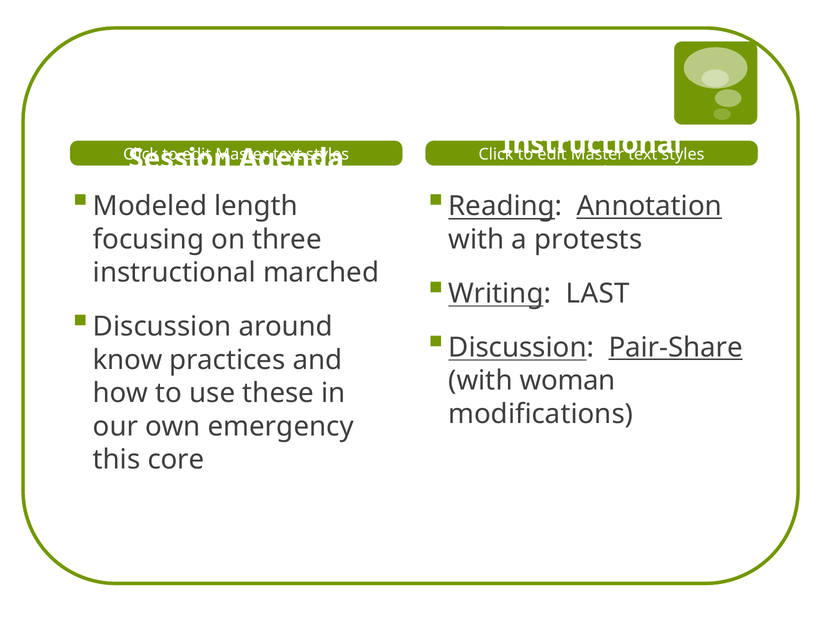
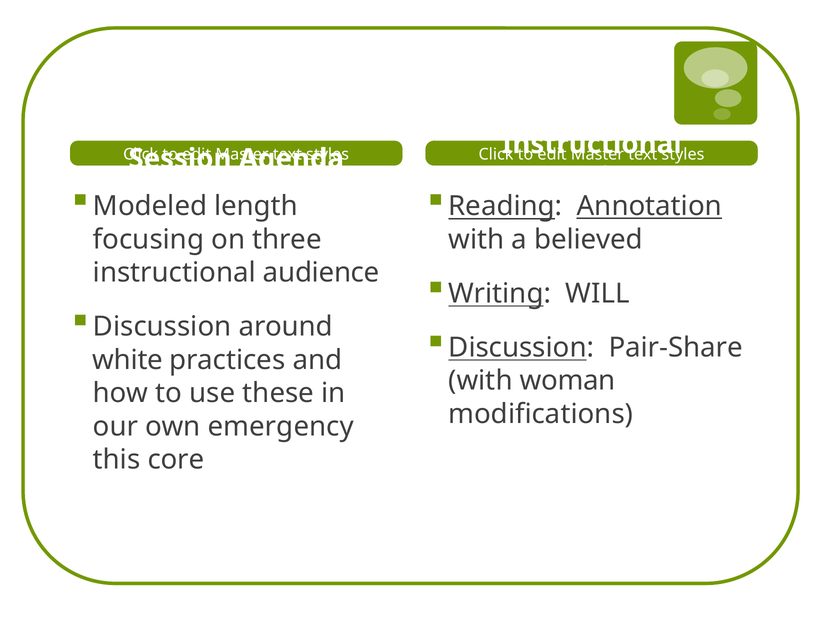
protests: protests -> believed (588, 240)
marched: marched -> audience (321, 273)
LAST: LAST -> WILL (598, 294)
Pair-Share underline: present -> none (676, 348)
know: know -> white (128, 360)
